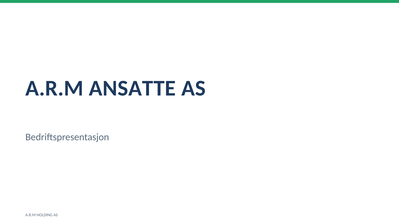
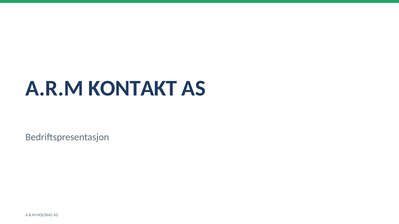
ANSATTE: ANSATTE -> KONTAKT (133, 88)
